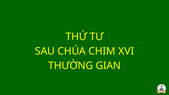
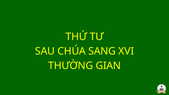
CHIM: CHIM -> SANG (102, 51)
